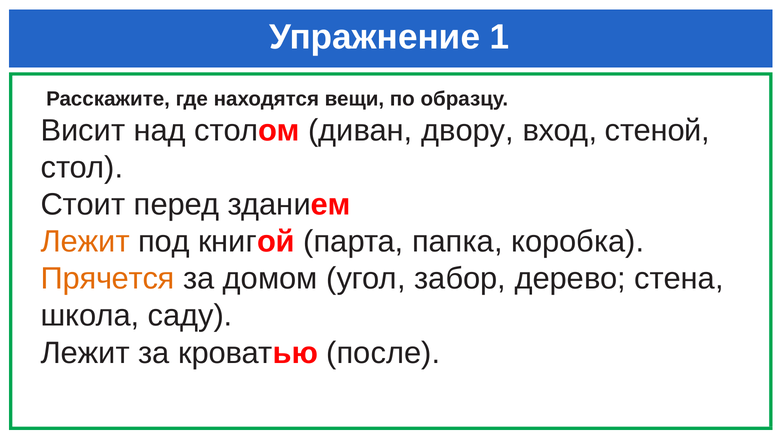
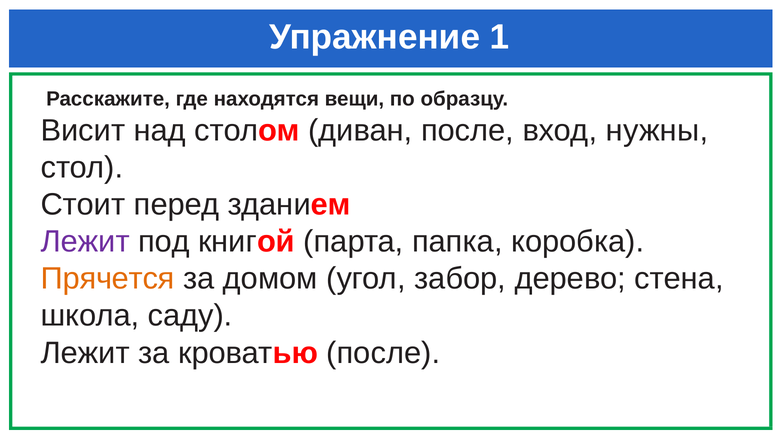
диван двору: двору -> после (468, 131)
стеной: стеной -> нужны (657, 131)
Лежит colour: orange -> purple (85, 242)
